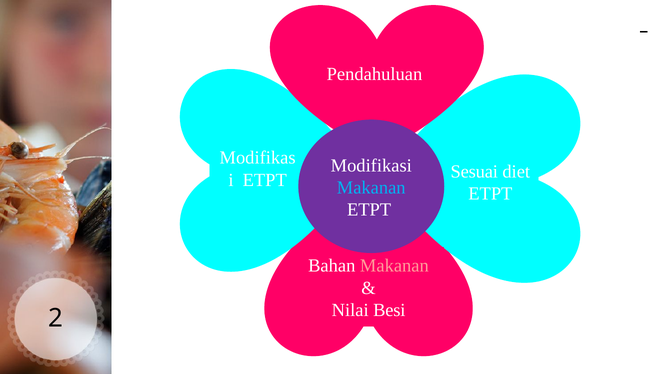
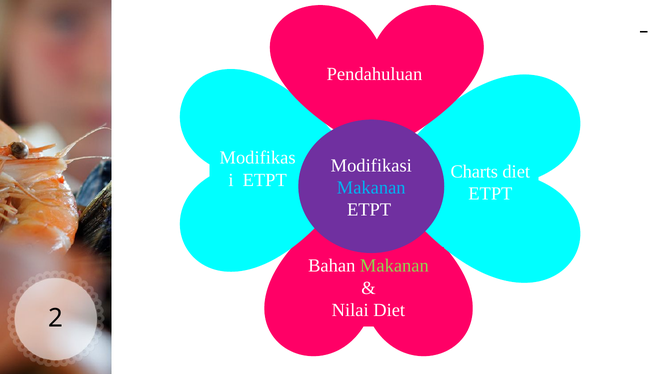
Sesuai: Sesuai -> Charts (474, 172)
Makanan colour: pink -> light green (394, 266)
Nilai Besi: Besi -> Diet (389, 310)
